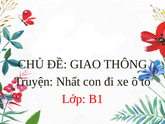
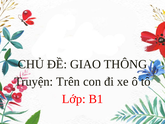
Nhất: Nhất -> Trên (68, 81)
